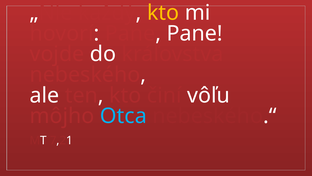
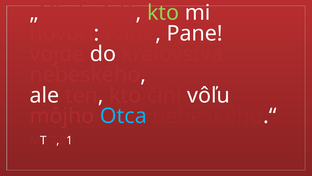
kto colour: yellow -> light green (163, 13)
